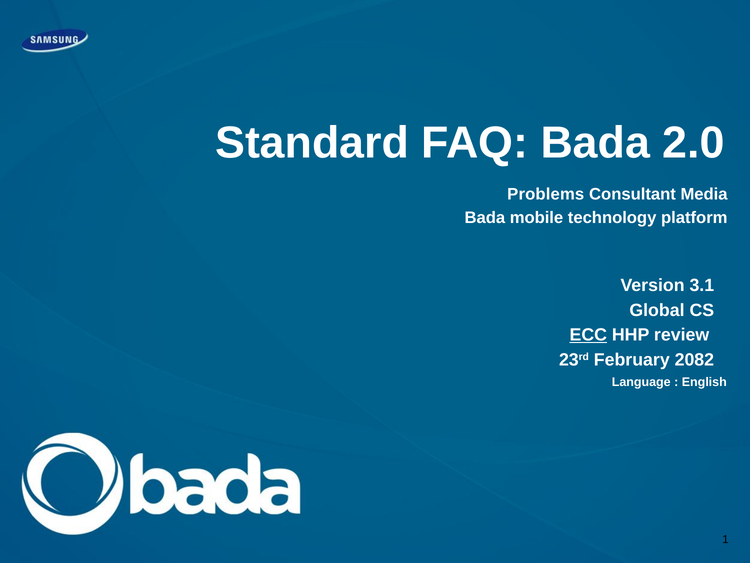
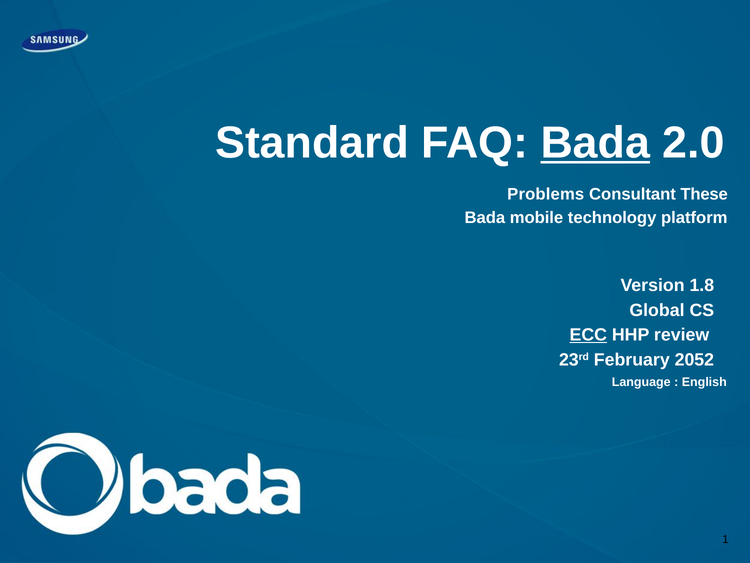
Bada underline: none -> present (595, 143)
Media: Media -> These (704, 194)
3.1: 3.1 -> 1.8 (702, 285)
2082: 2082 -> 2052 (694, 359)
